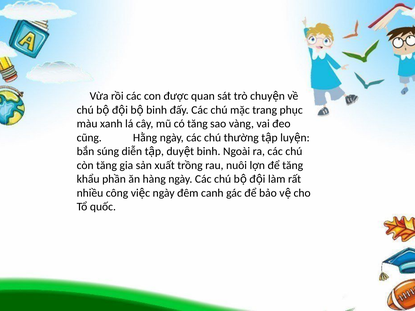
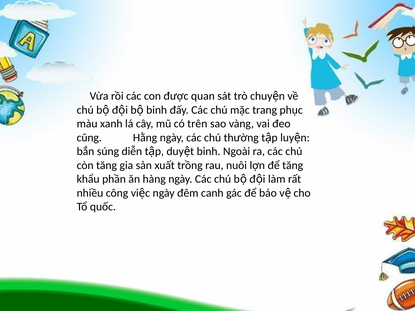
có tăng: tăng -> trên (197, 124)
